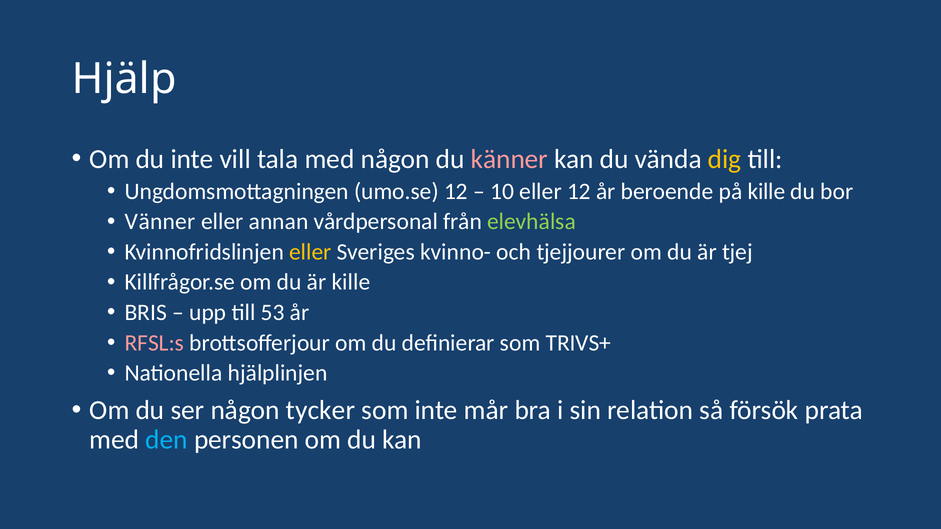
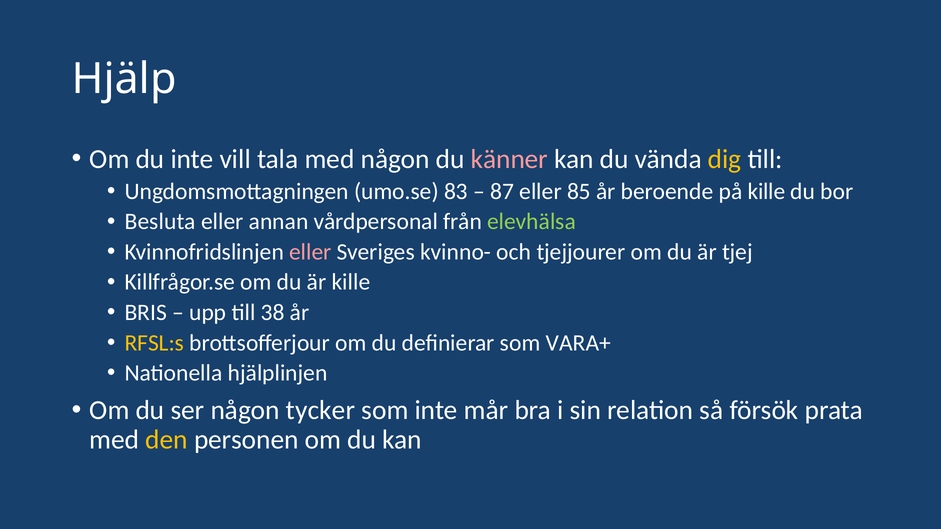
umo.se 12: 12 -> 83 (456, 192)
10: 10 -> 87 (502, 192)
eller 12: 12 -> 85 (579, 192)
Vänner: Vänner -> Besluta (160, 222)
eller colour: yellow -> pink (310, 252)
53: 53 -> 38 (273, 313)
RFSL:s colour: pink -> yellow (154, 343)
TRIVS+: TRIVS+ -> VARA+ (578, 343)
den colour: light blue -> yellow (167, 440)
